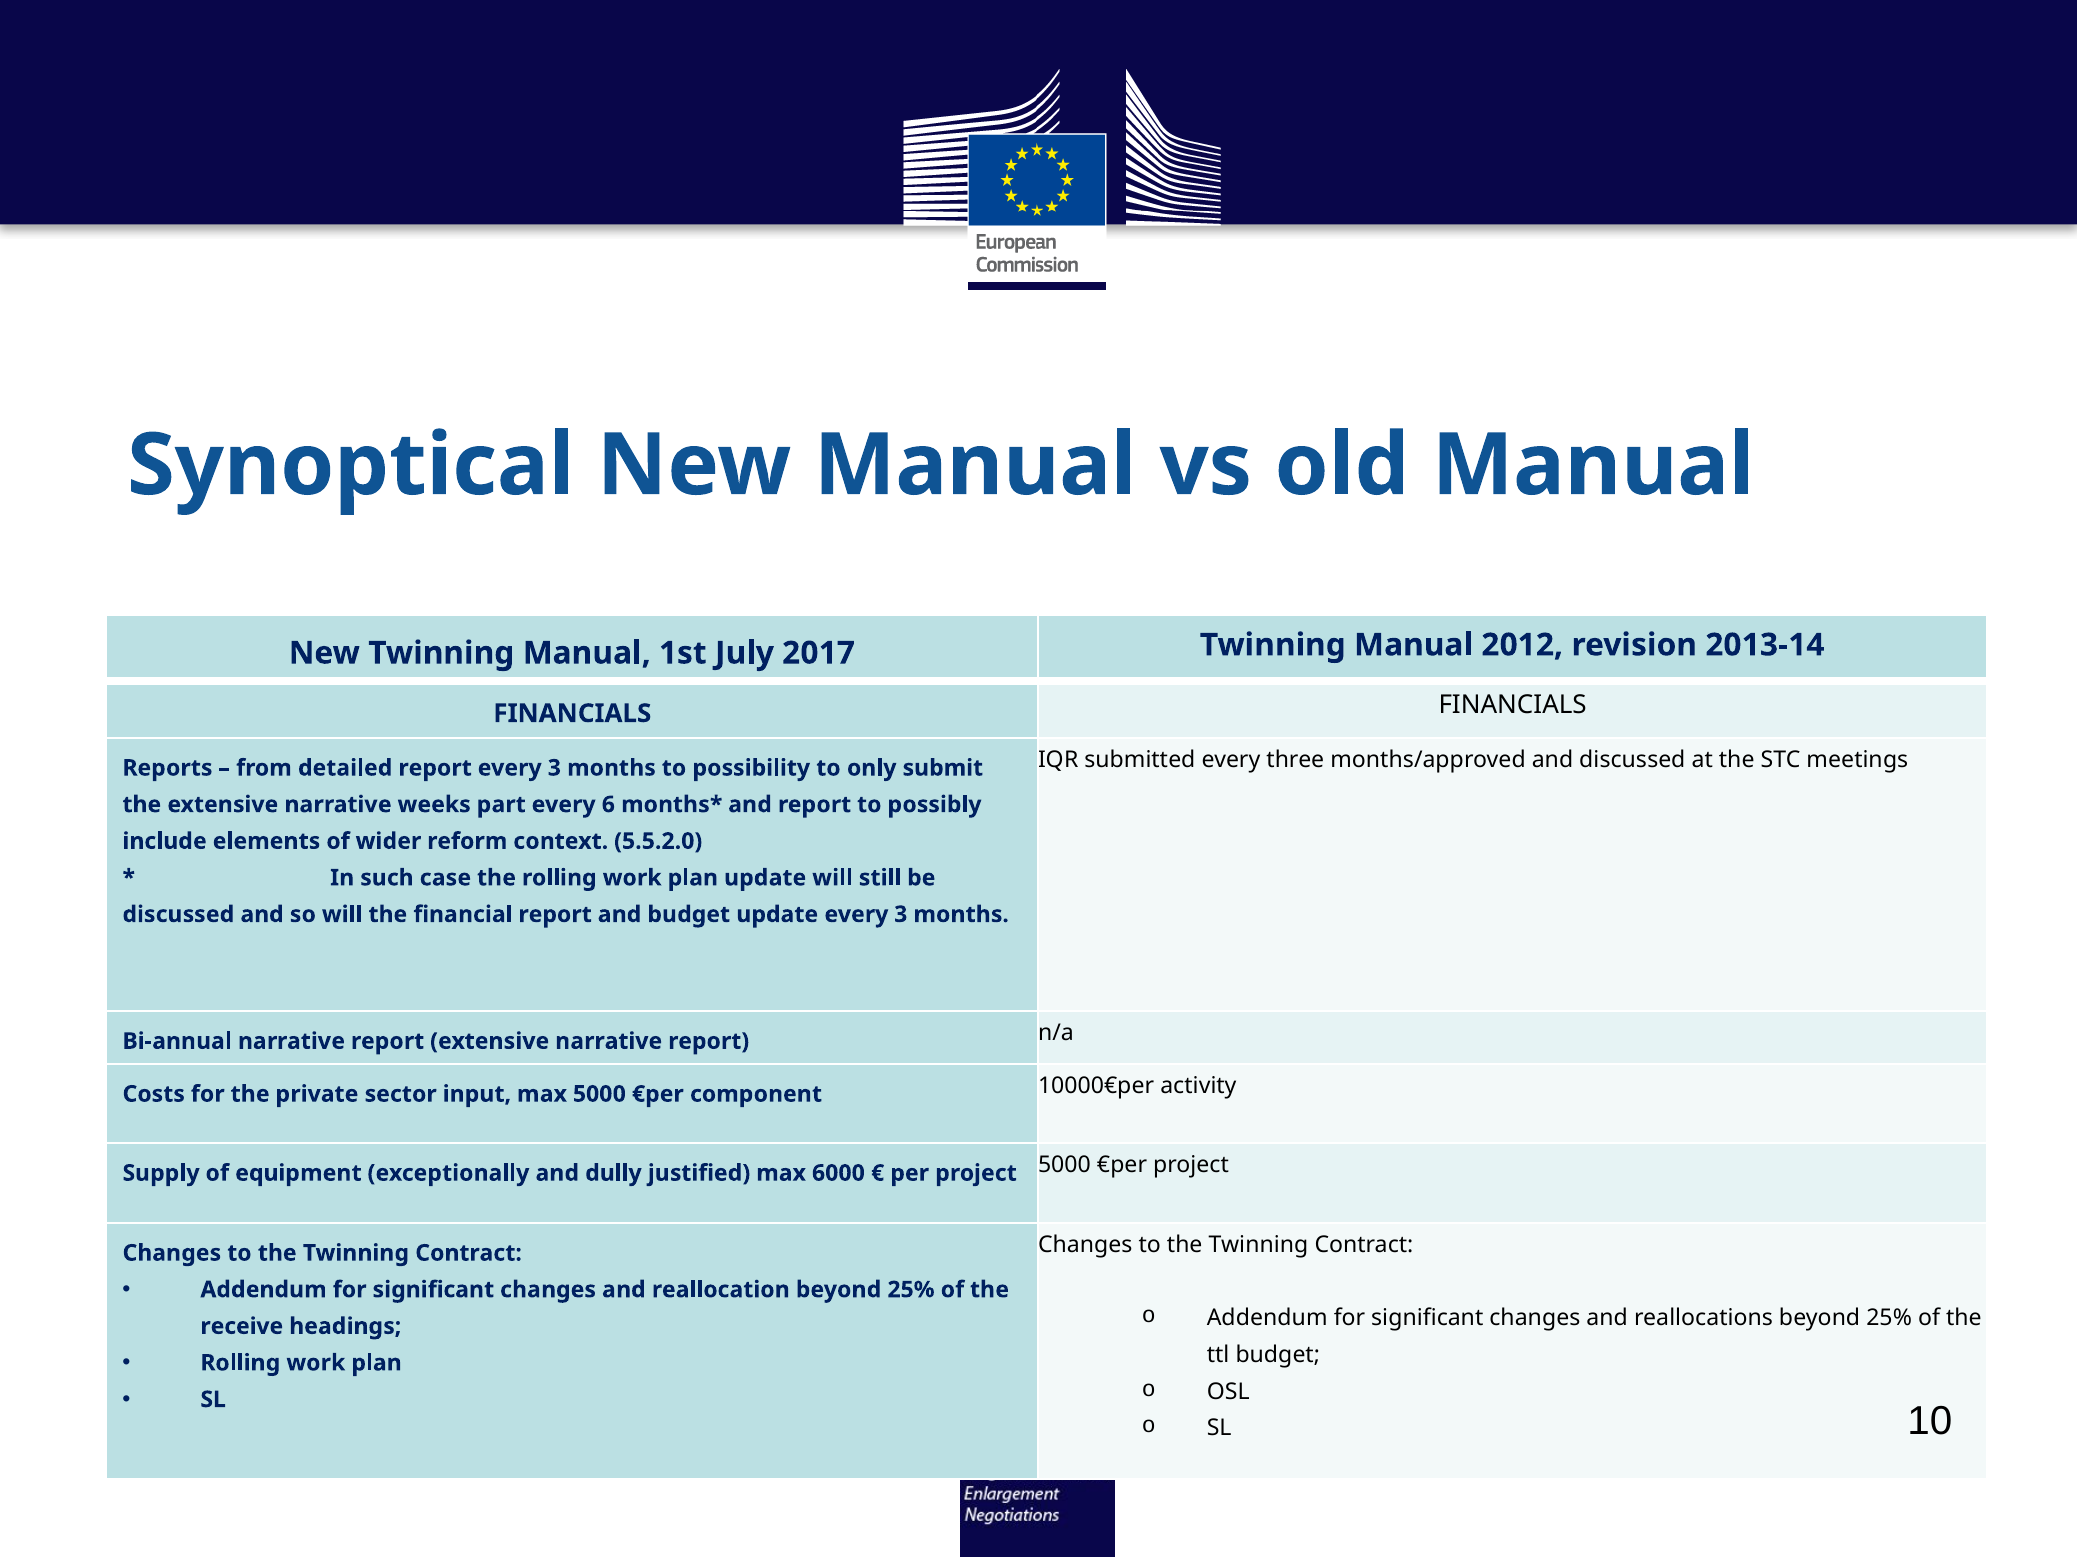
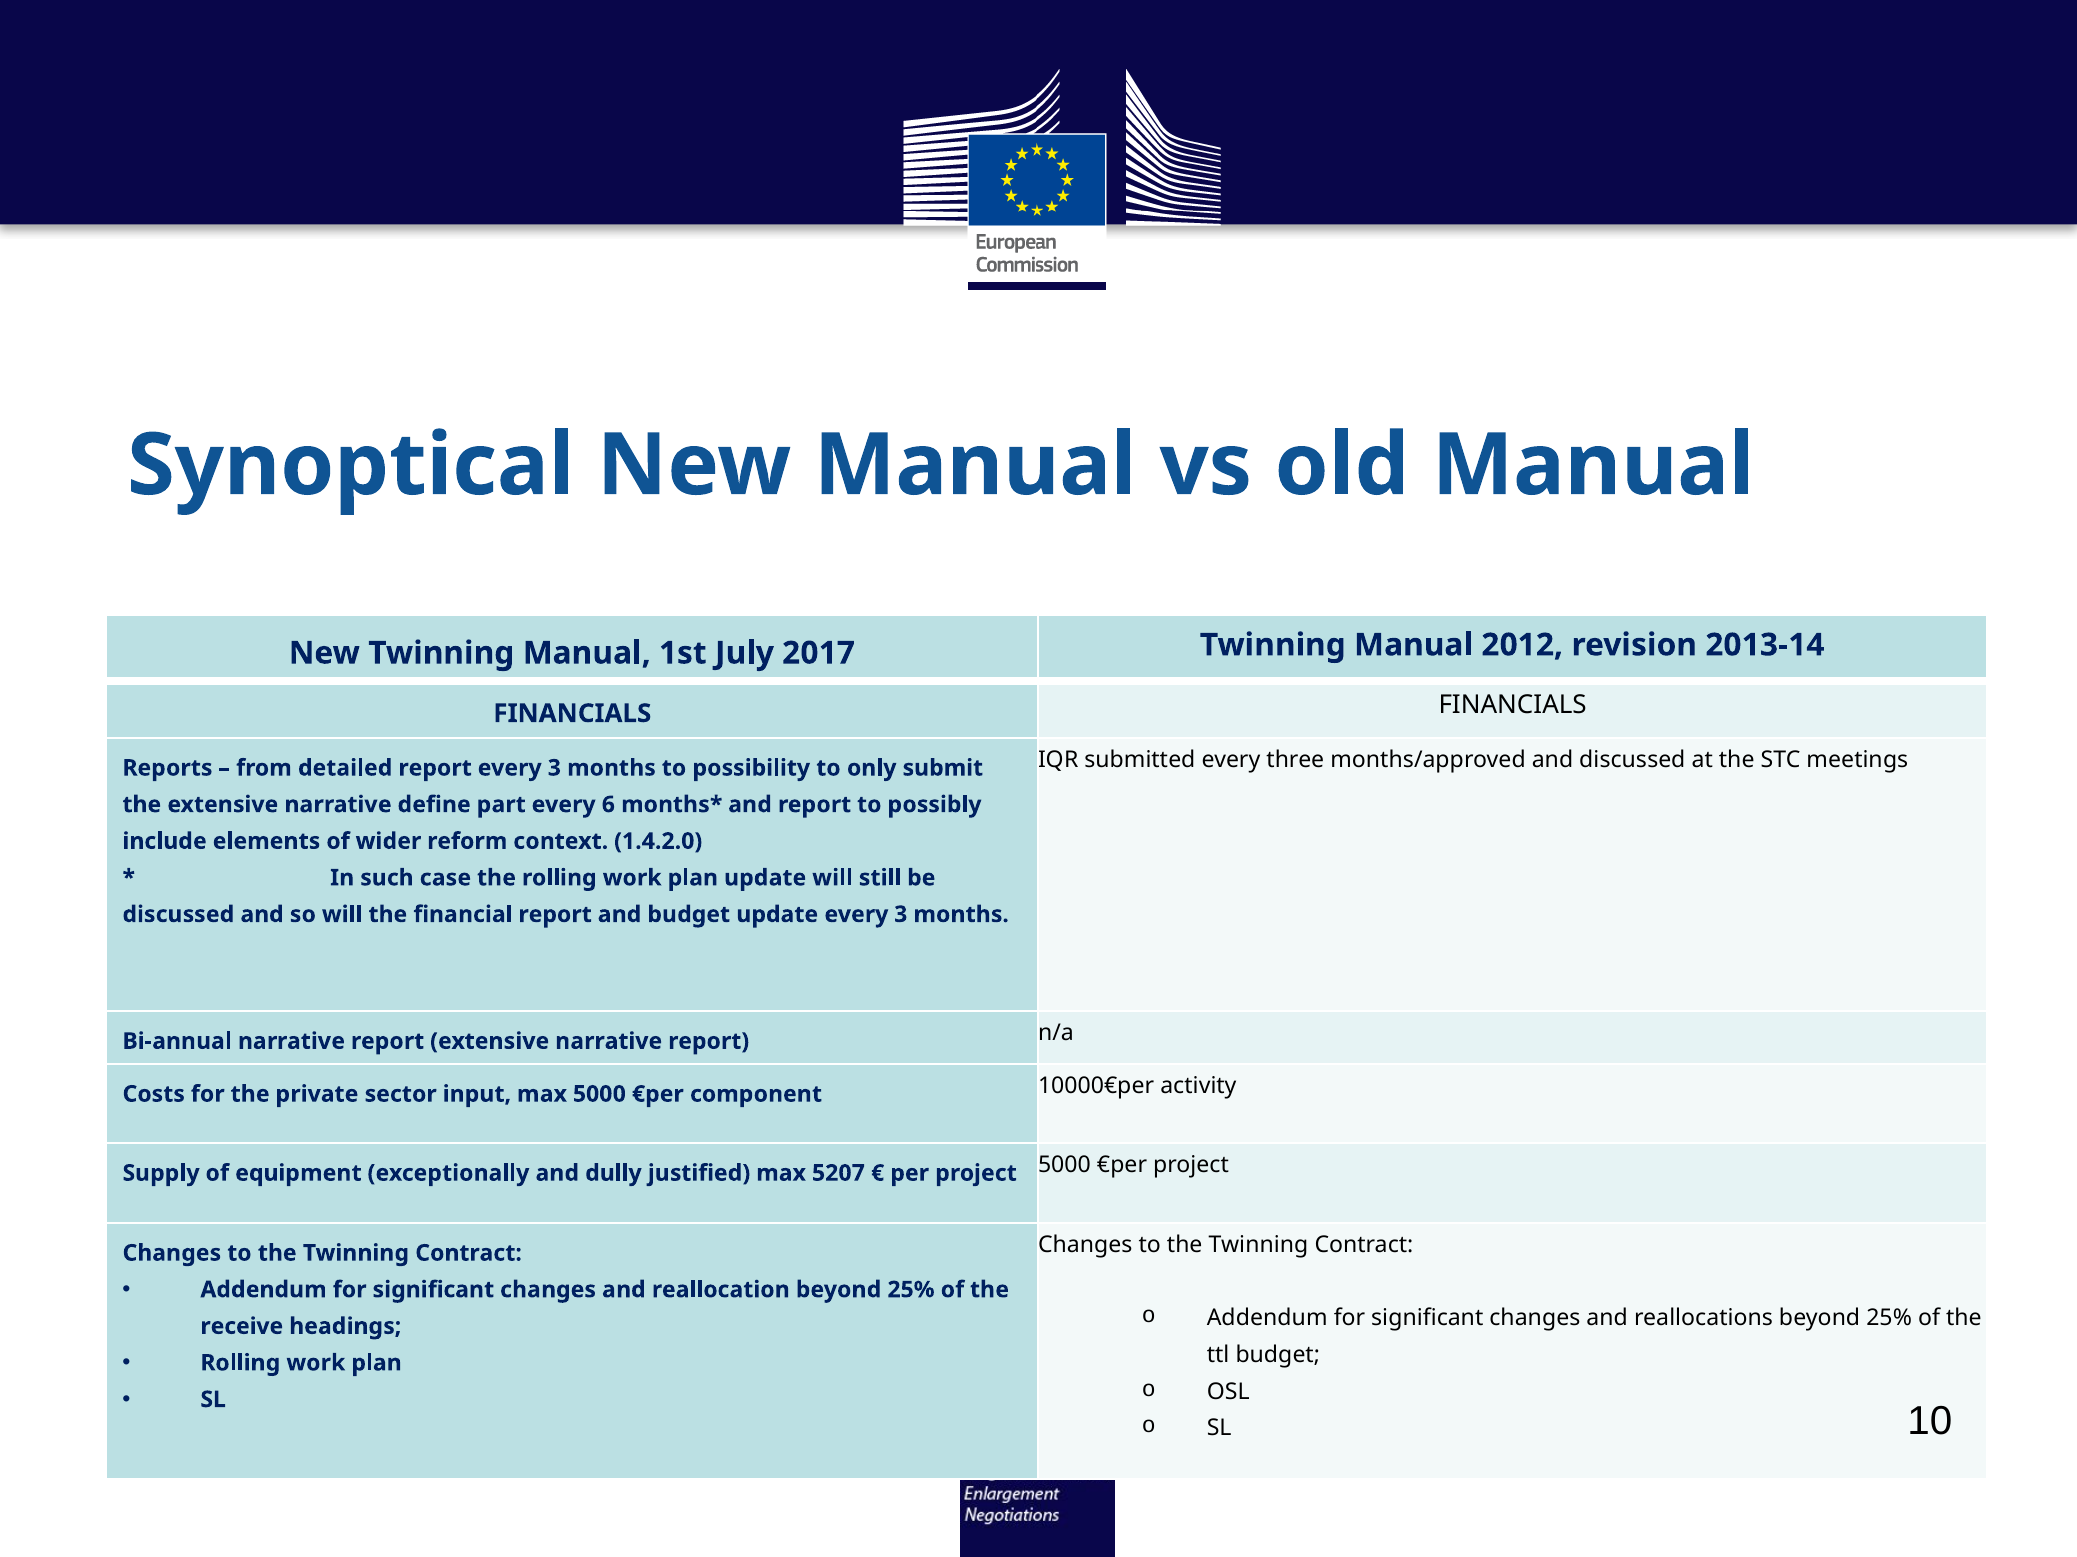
weeks: weeks -> define (434, 805)
5.5.2.0: 5.5.2.0 -> 1.4.2.0 (658, 842)
6000: 6000 -> 5207 (838, 1174)
